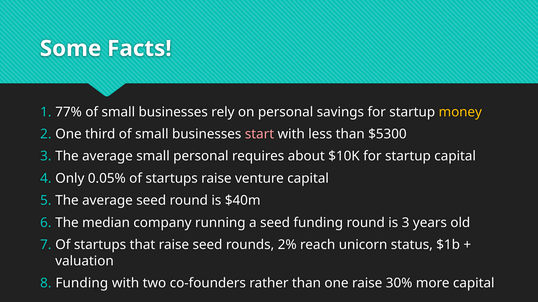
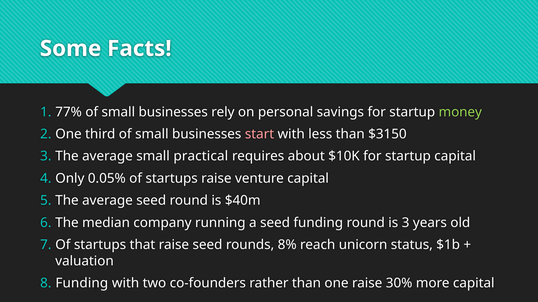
money colour: yellow -> light green (460, 112)
$5300: $5300 -> $3150 (387, 134)
small personal: personal -> practical (201, 157)
2%: 2% -> 8% (287, 245)
